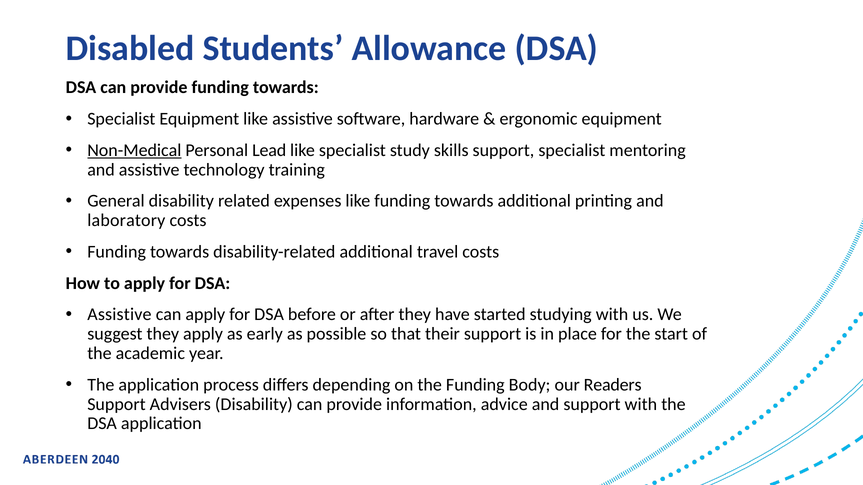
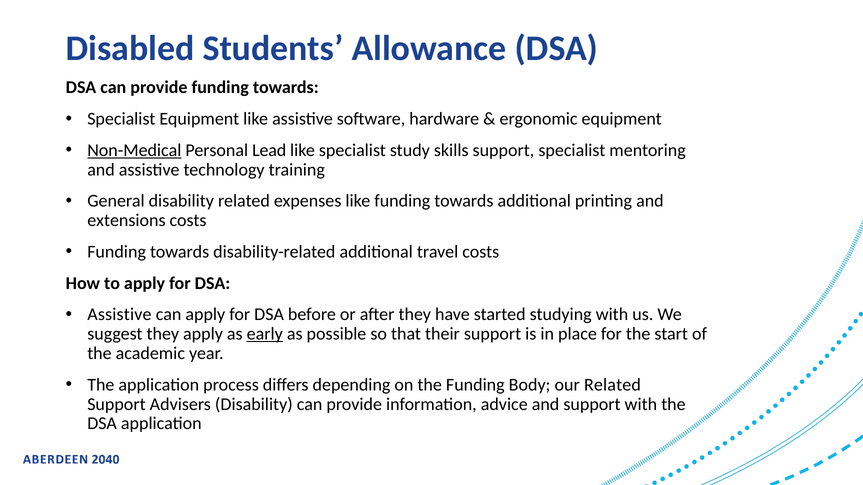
laboratory: laboratory -> extensions (126, 221)
early underline: none -> present (265, 334)
our Readers: Readers -> Related (612, 385)
